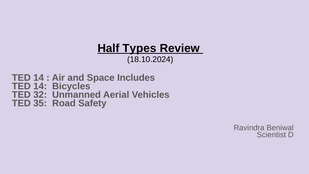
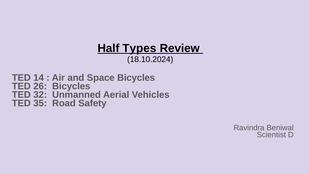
Space Includes: Includes -> Bicycles (136, 78)
14: 14 -> 26 (40, 86)
